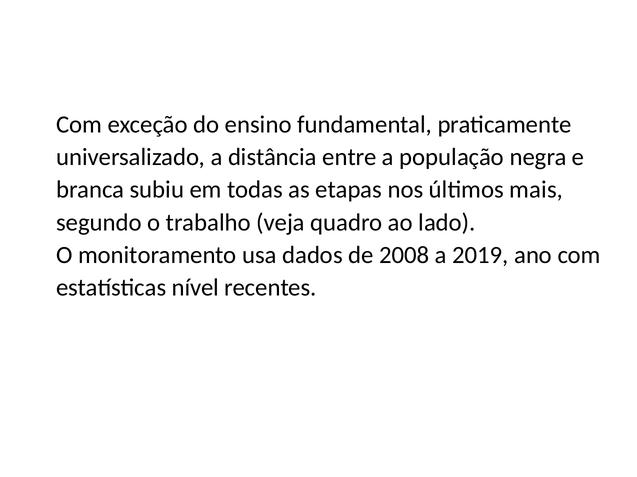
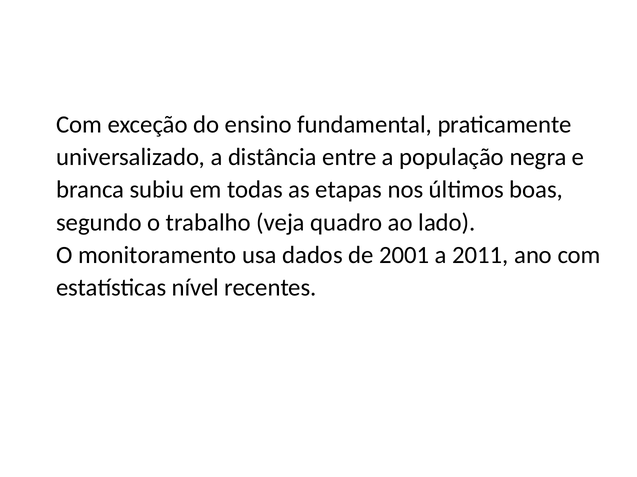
mais: mais -> boas (536, 190)
2008: 2008 -> 2001 (404, 255)
2019: 2019 -> 2011 (480, 255)
